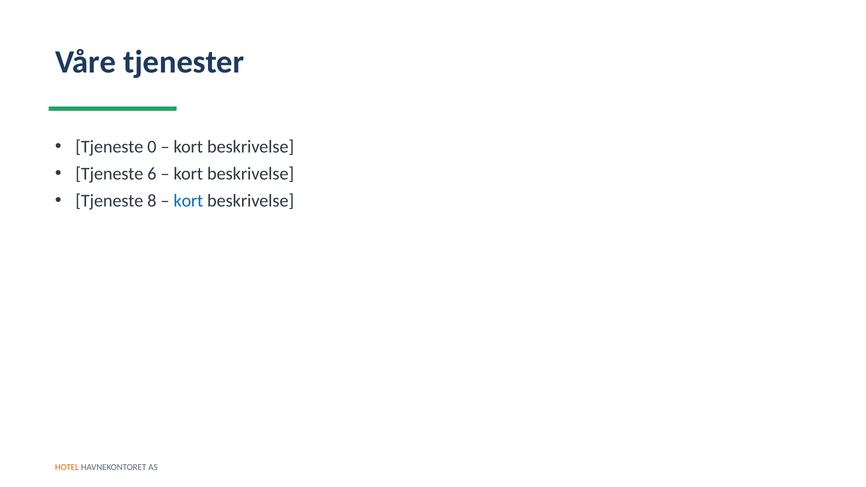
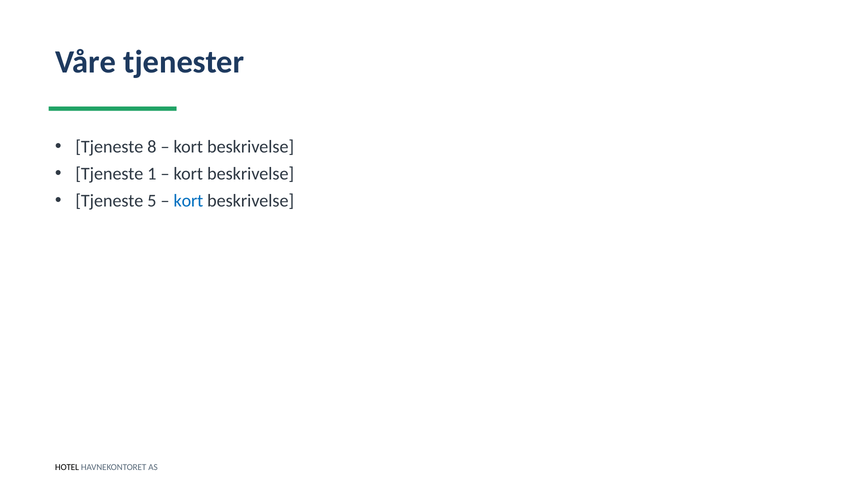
0: 0 -> 8 (152, 147)
6: 6 -> 1 (152, 174)
8: 8 -> 5 (152, 201)
HOTEL colour: orange -> black (67, 467)
